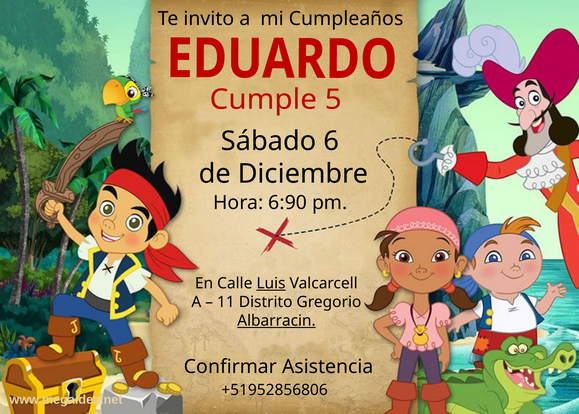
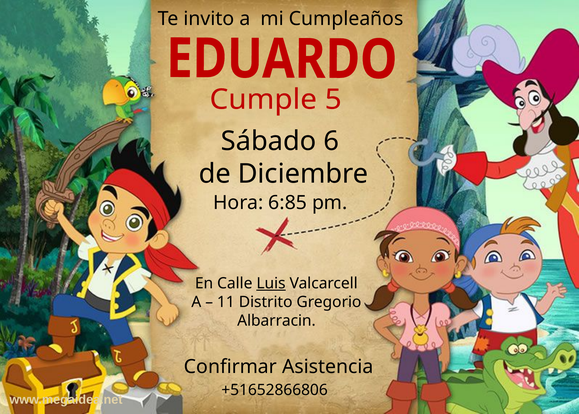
6:90: 6:90 -> 6:85 (288, 202)
Albarracin underline: present -> none (276, 321)
+51952856806: +51952856806 -> +51652866806 (275, 390)
